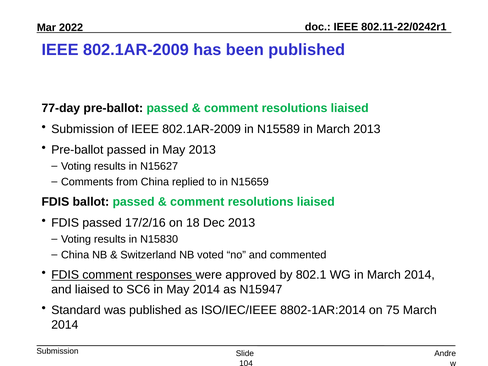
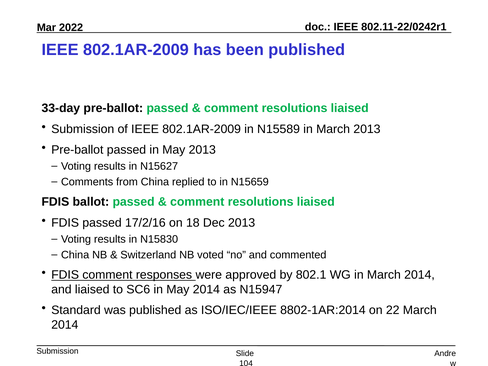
77-day: 77-day -> 33-day (61, 108)
75: 75 -> 22 (393, 310)
